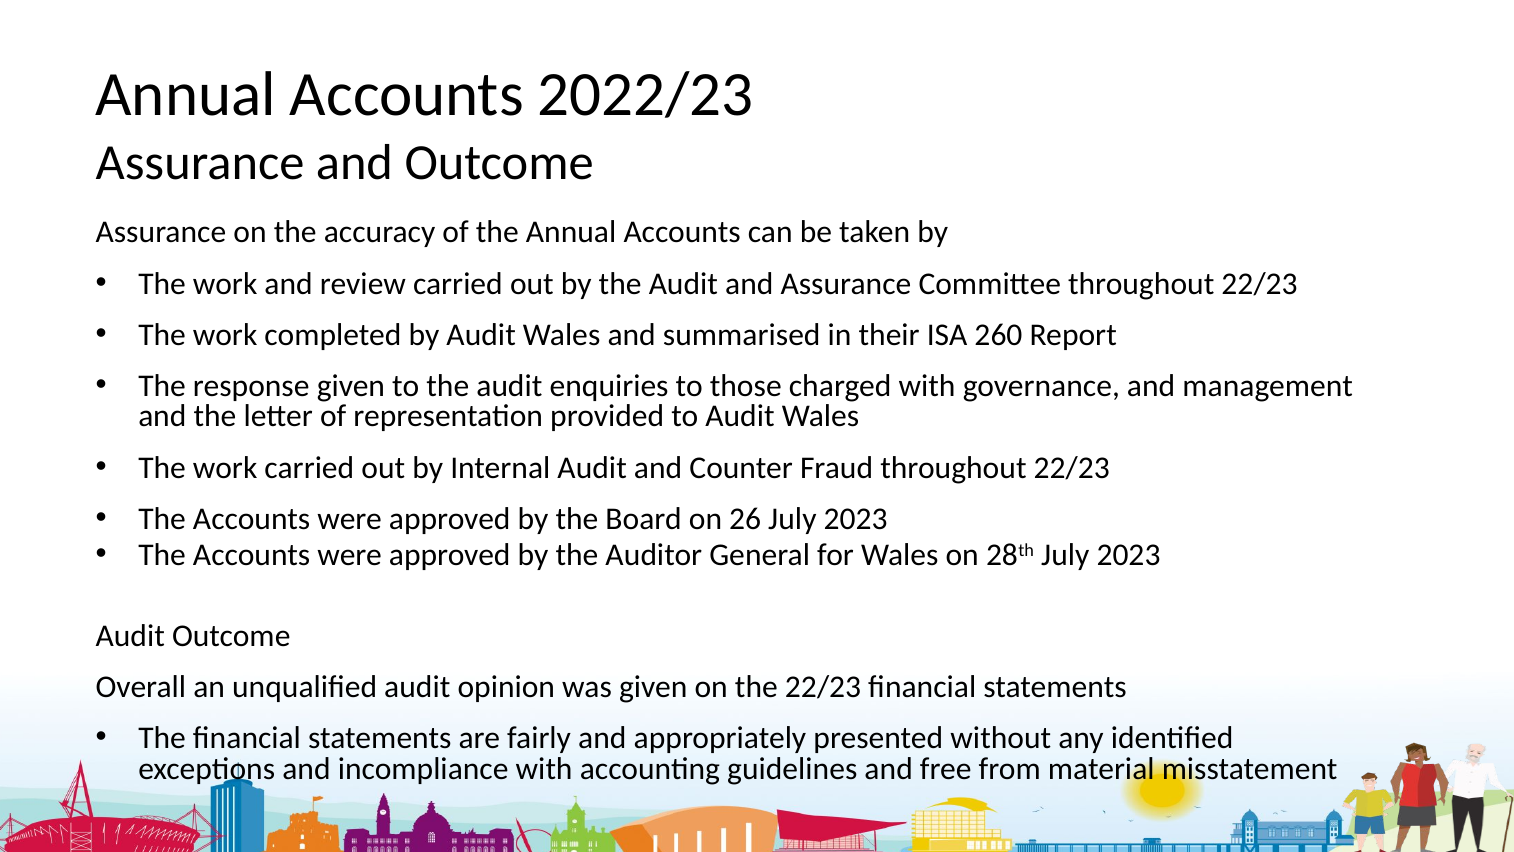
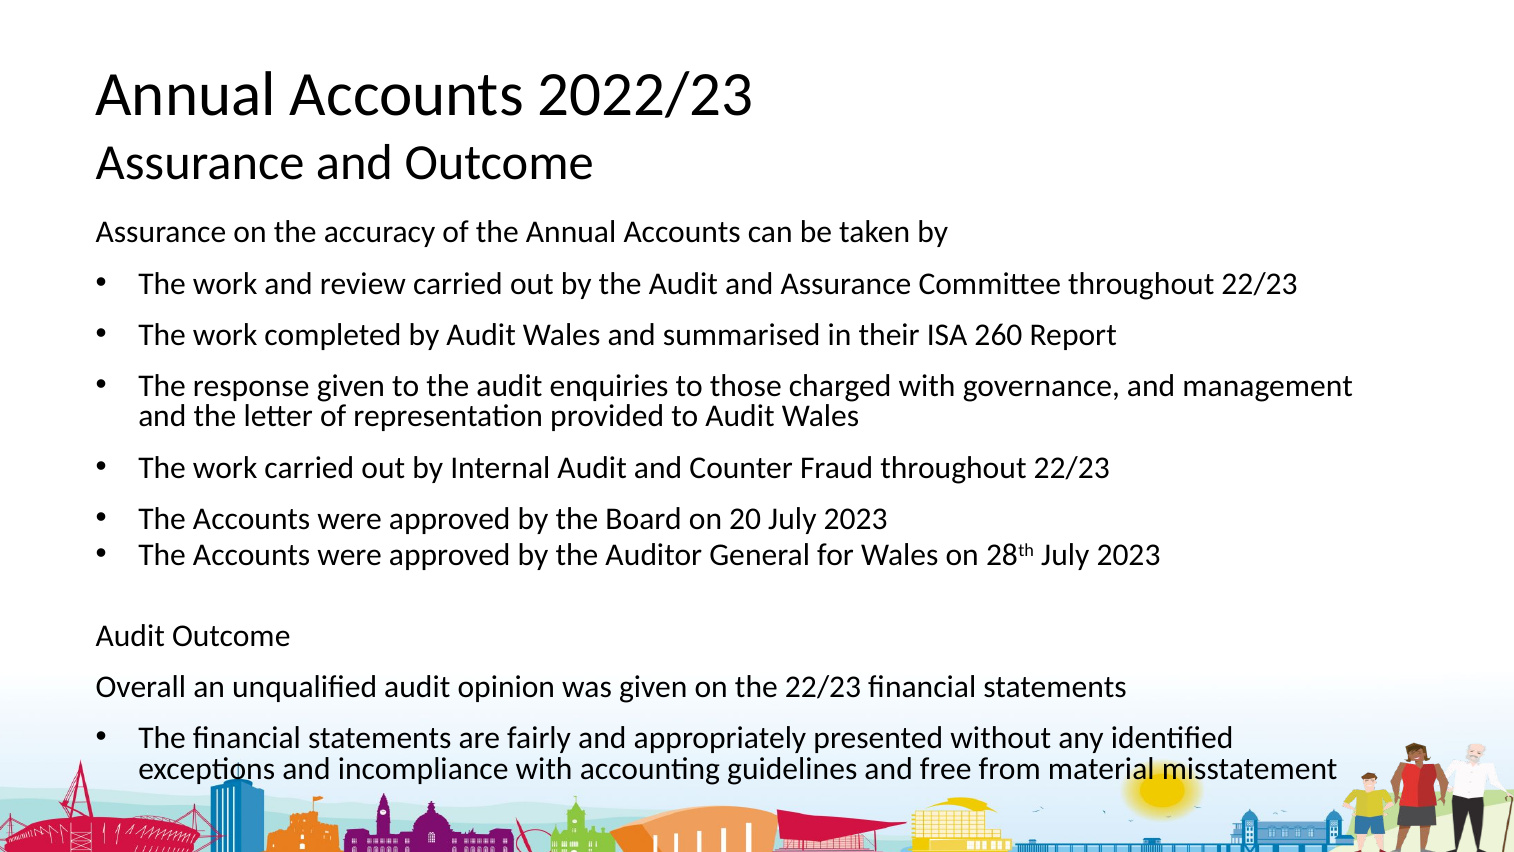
26: 26 -> 20 (745, 519)
